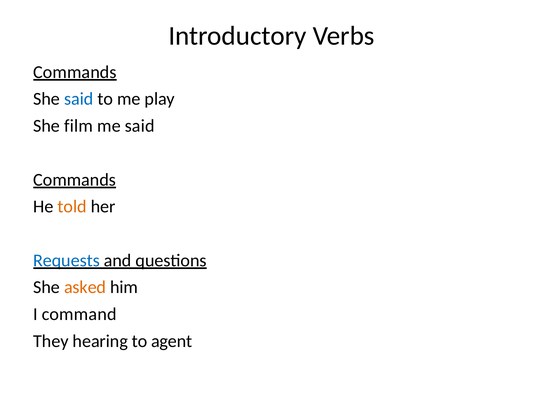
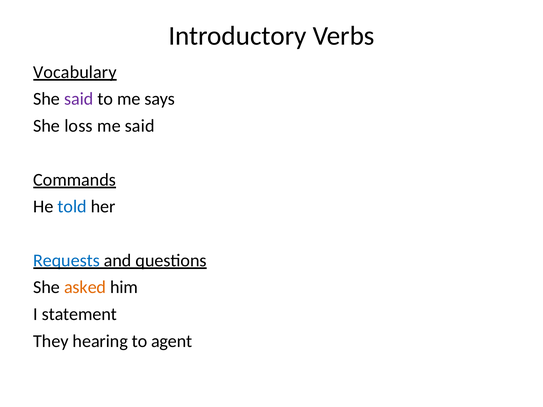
Commands: Commands -> Vocabulary (75, 72)
said colour: blue -> purple (79, 99)
play: play -> says (160, 99)
film: film -> loss (79, 126)
told colour: orange -> blue (72, 207)
command: command -> statement (79, 314)
